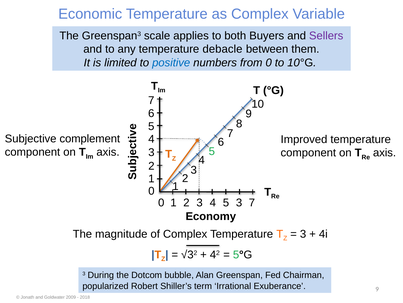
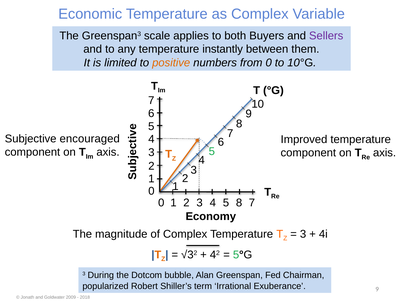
debacle: debacle -> instantly (223, 49)
positive colour: blue -> orange (171, 63)
complement: complement -> encouraged (90, 138)
5 3: 3 -> 8 (239, 202)
